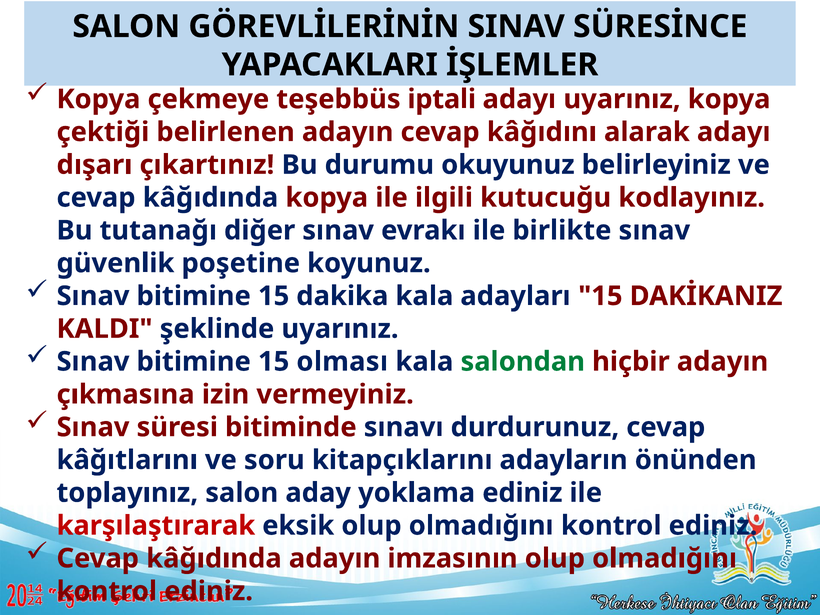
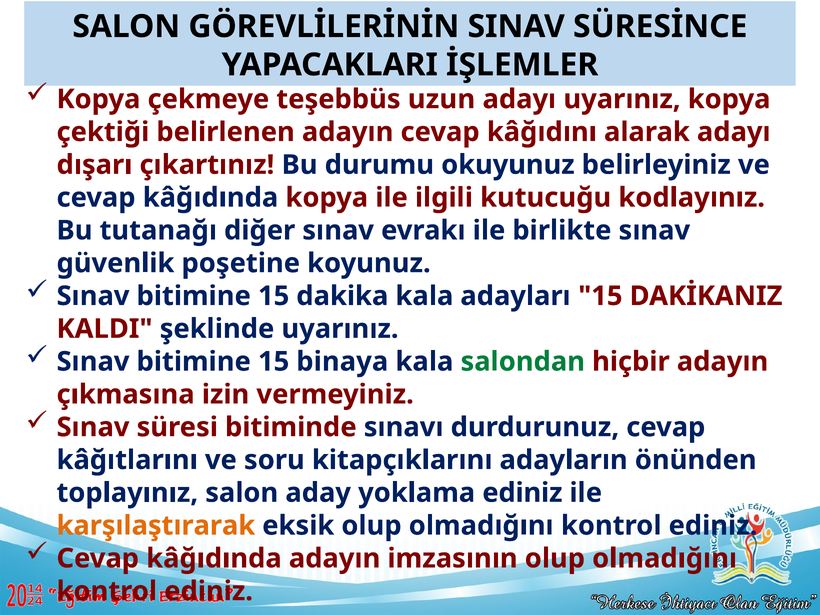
iptali: iptali -> uzun (441, 99)
olması: olması -> binaya (342, 362)
karşılaştırarak colour: red -> orange (156, 526)
